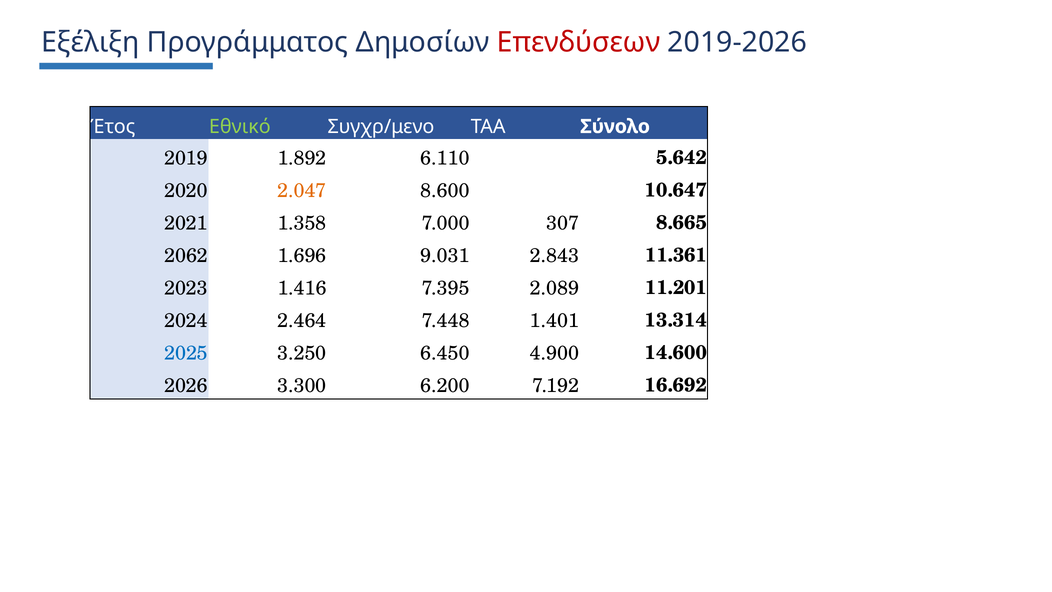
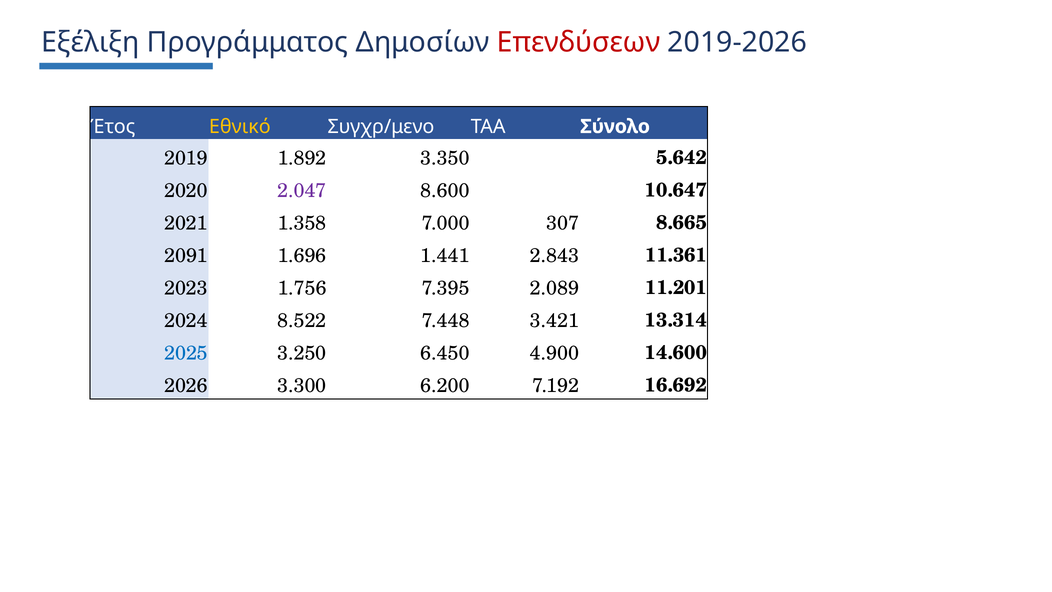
Εθνικό colour: light green -> yellow (240, 127)
6.110: 6.110 -> 3.350 (445, 158)
2.047 colour: orange -> purple (302, 191)
2062: 2062 -> 2091 (186, 256)
9.031: 9.031 -> 1.441 (445, 256)
1.416: 1.416 -> 1.756 (302, 288)
2.464: 2.464 -> 8.522 (302, 321)
1.401: 1.401 -> 3.421 (555, 321)
